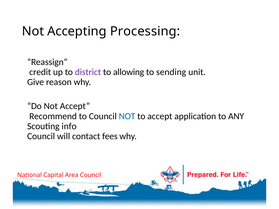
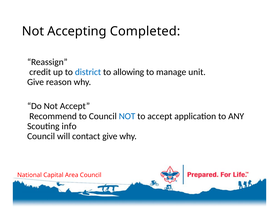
Processing: Processing -> Completed (145, 31)
district colour: purple -> blue (88, 72)
sending: sending -> manage (171, 72)
contact fees: fees -> give (110, 136)
